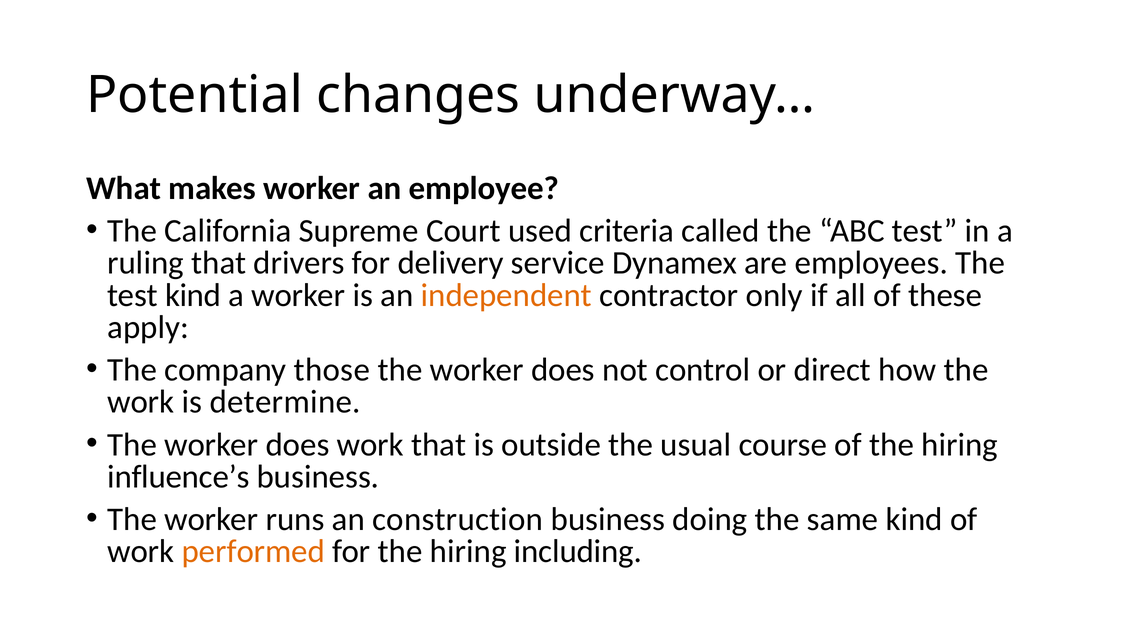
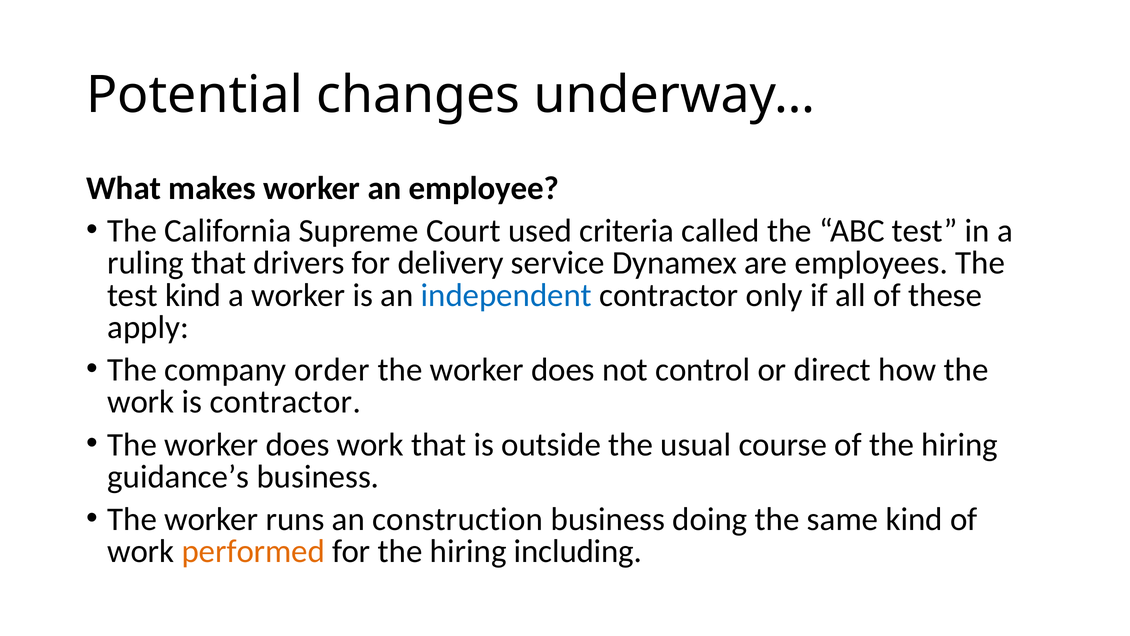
independent colour: orange -> blue (506, 295)
those: those -> order (332, 370)
is determine: determine -> contractor (285, 402)
influence’s: influence’s -> guidance’s (178, 476)
